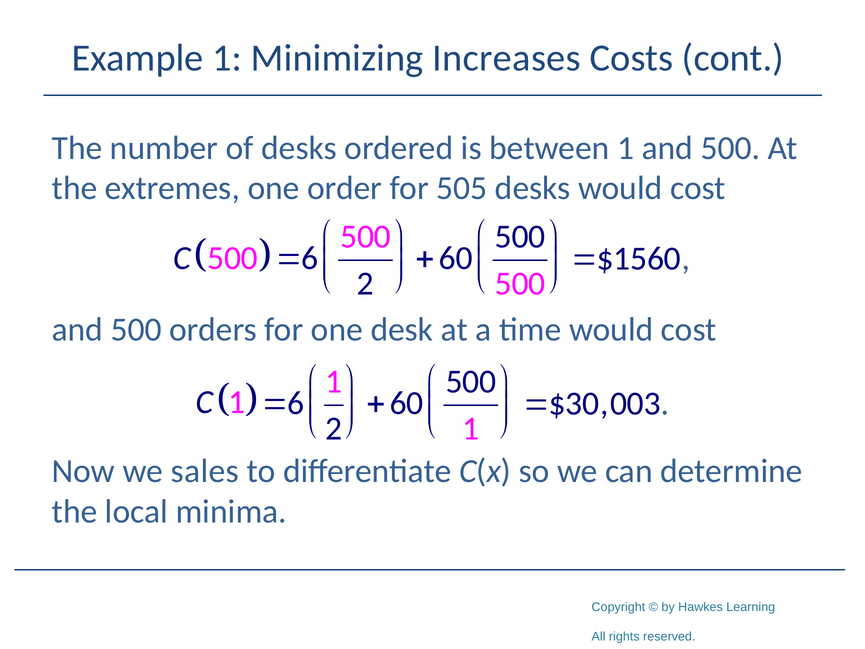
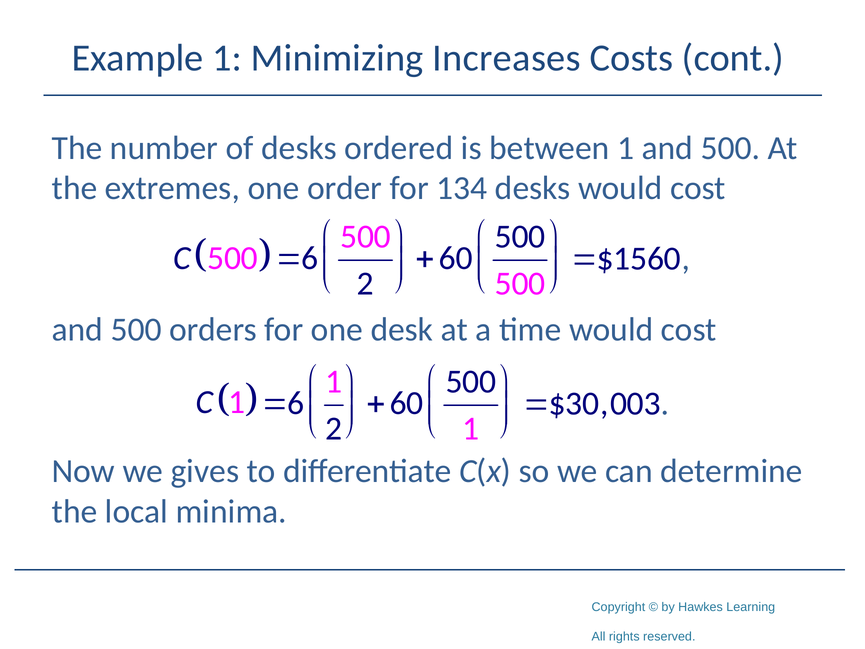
505: 505 -> 134 (462, 188)
sales: sales -> gives (205, 471)
